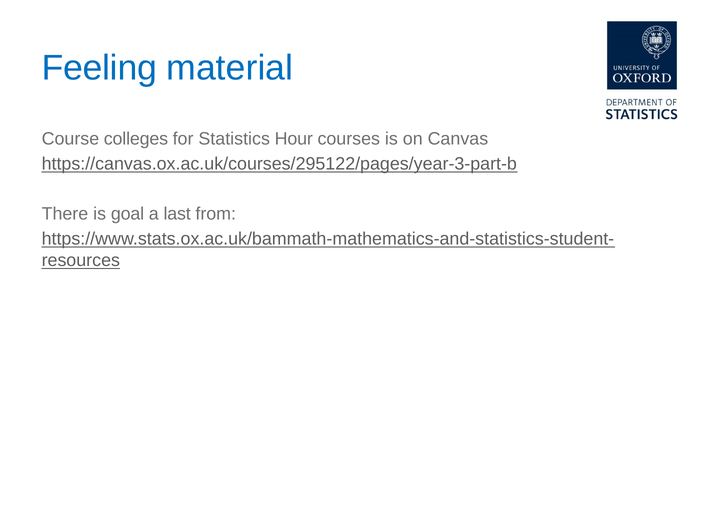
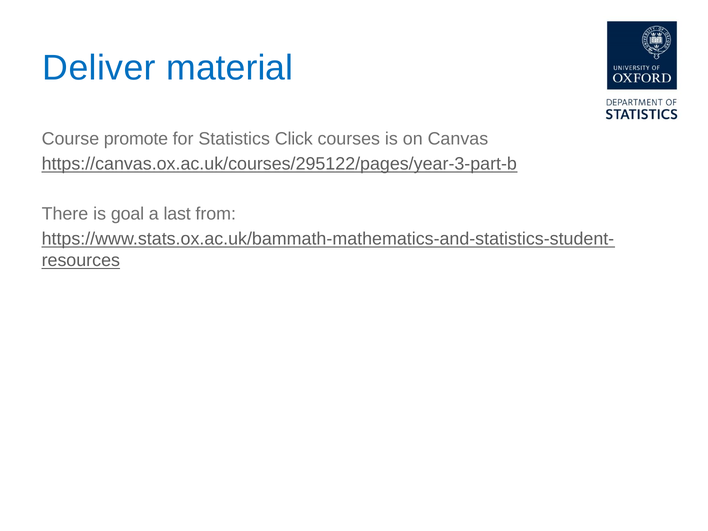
Feeling: Feeling -> Deliver (99, 68)
colleges: colleges -> promote (136, 139)
Hour: Hour -> Click (294, 139)
